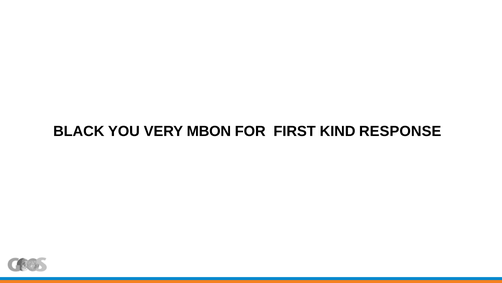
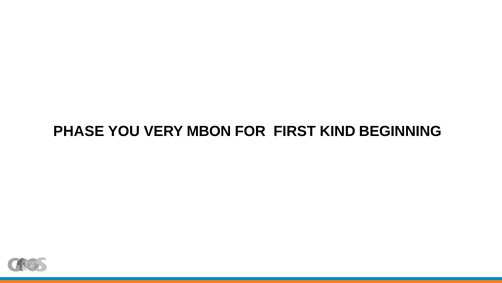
BLACK: BLACK -> PHASE (79, 131)
RESPONSE: RESPONSE -> BEGINNING (400, 131)
